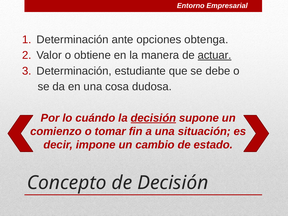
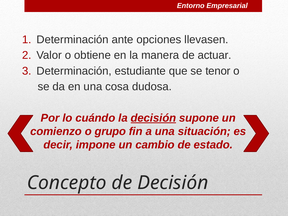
obtenga: obtenga -> llevasen (206, 40)
actuar underline: present -> none (215, 55)
debe: debe -> tenor (218, 71)
tomar: tomar -> grupo (110, 131)
